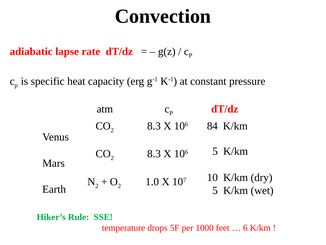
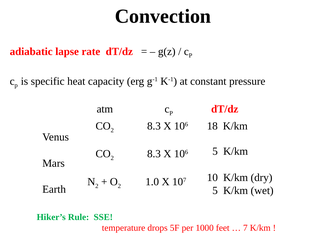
84: 84 -> 18 (212, 126)
6: 6 -> 7 (245, 227)
